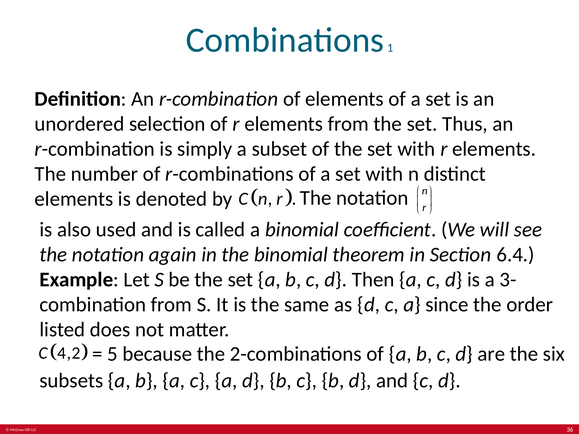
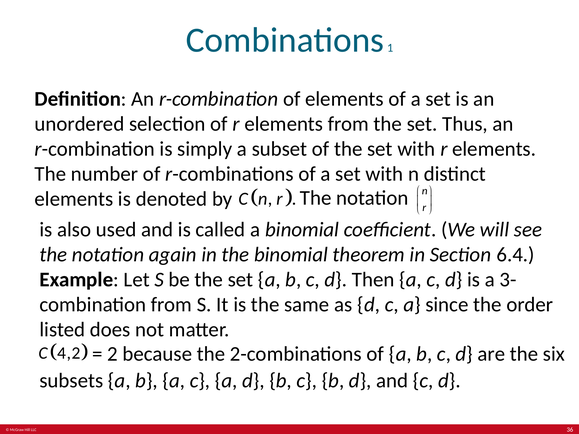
5: 5 -> 2 (113, 354)
